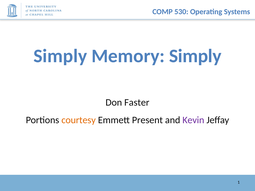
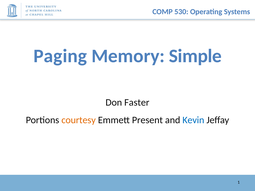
Simply: Simply -> Paging (60, 56)
Memory Simply: Simply -> Simple (195, 56)
Kevin colour: purple -> blue (193, 120)
